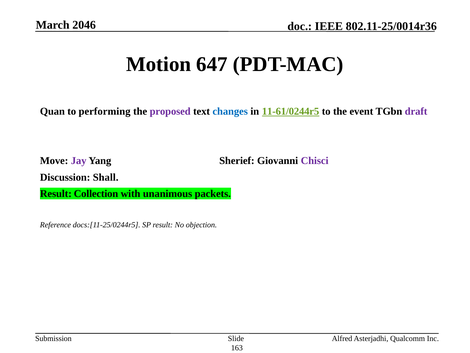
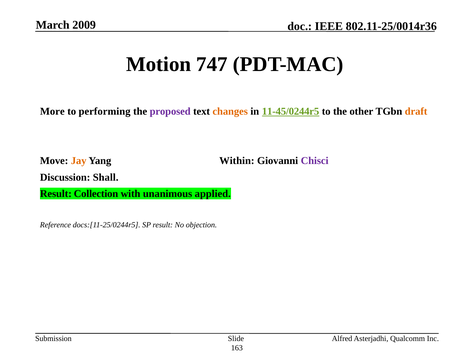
2046: 2046 -> 2009 (84, 25)
647: 647 -> 747 (212, 64)
Quan: Quan -> More (52, 111)
changes colour: blue -> orange (230, 111)
11-61/0244r5: 11-61/0244r5 -> 11-45/0244r5 (291, 111)
event: event -> other (361, 111)
draft colour: purple -> orange (416, 111)
Jay colour: purple -> orange (79, 161)
Sherief: Sherief -> Within (237, 161)
packets: packets -> applied (213, 193)
